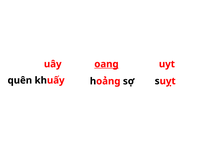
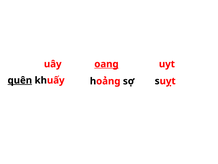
quên underline: none -> present (20, 80)
